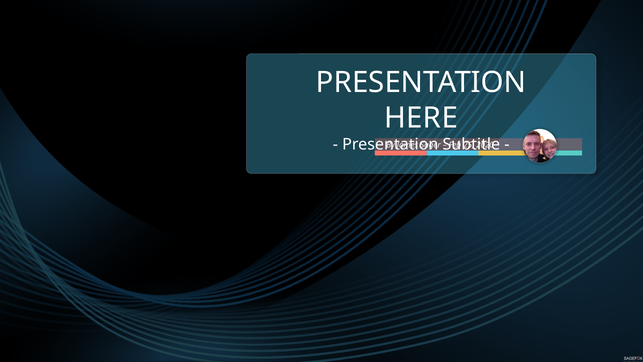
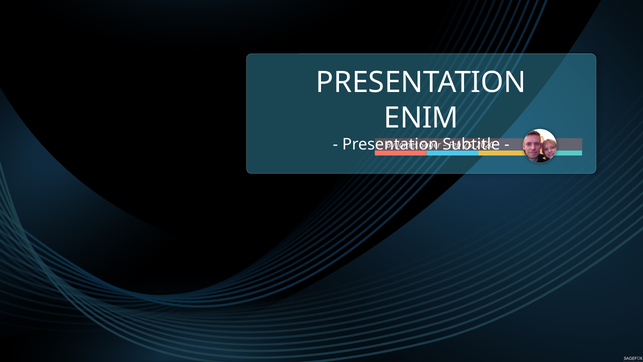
HERE: HERE -> ENIM (421, 118)
